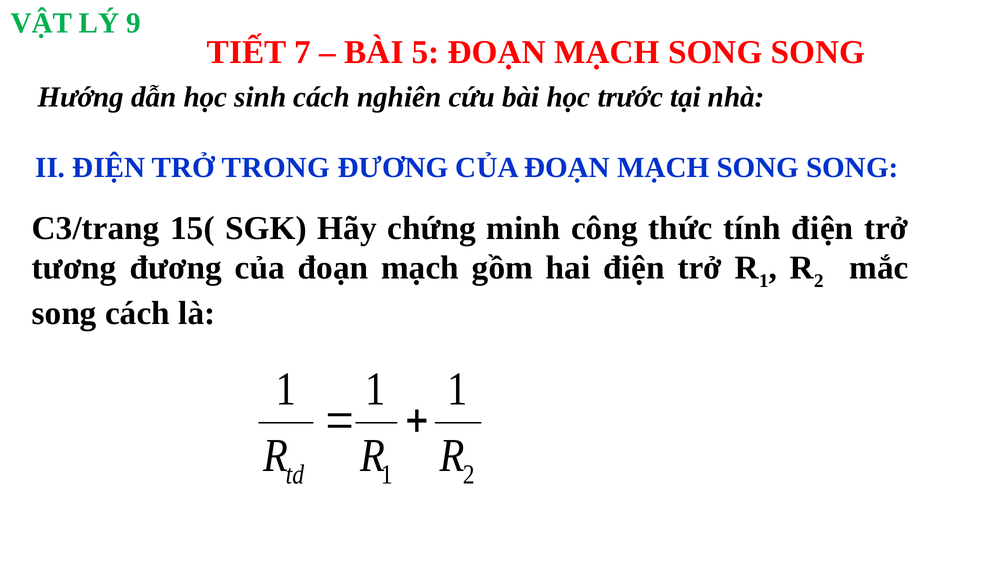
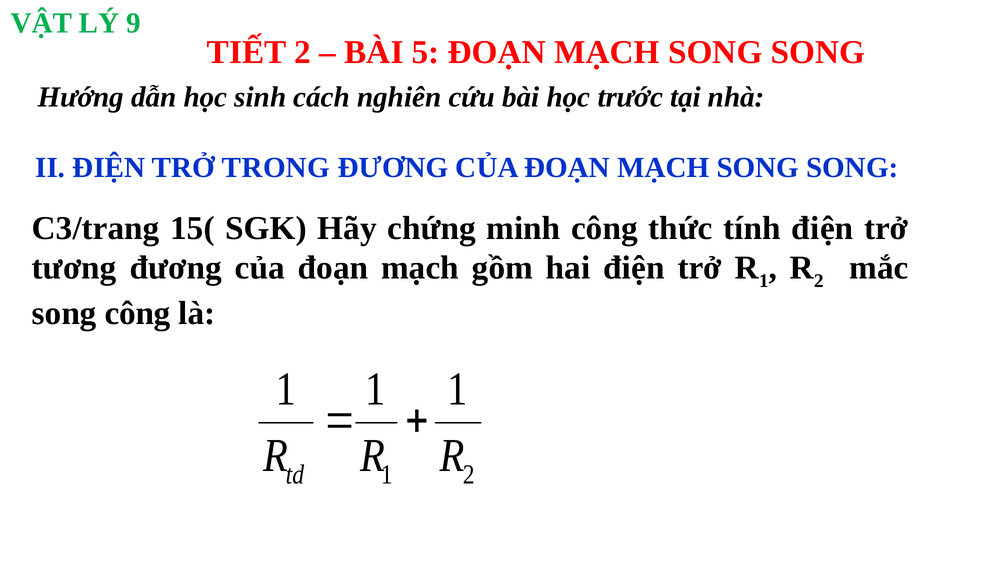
TIẾT 7: 7 -> 2 (303, 52)
song cách: cách -> công (138, 313)
